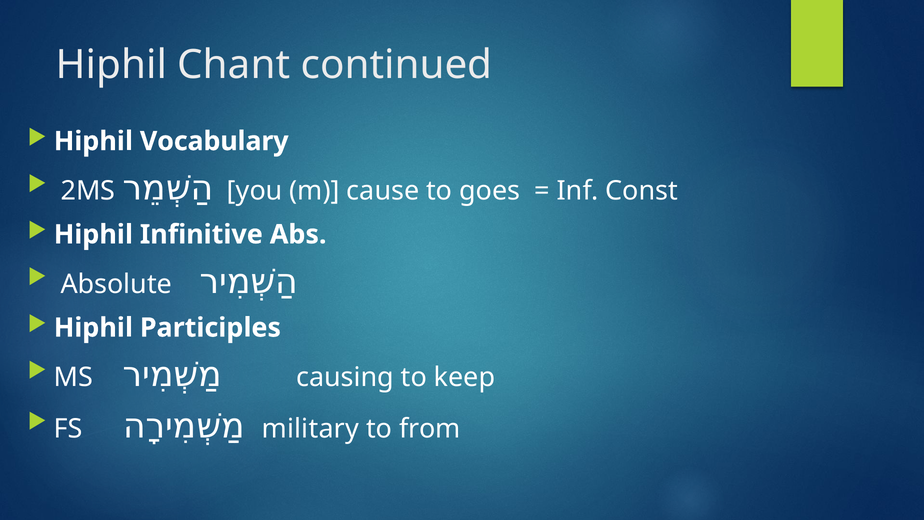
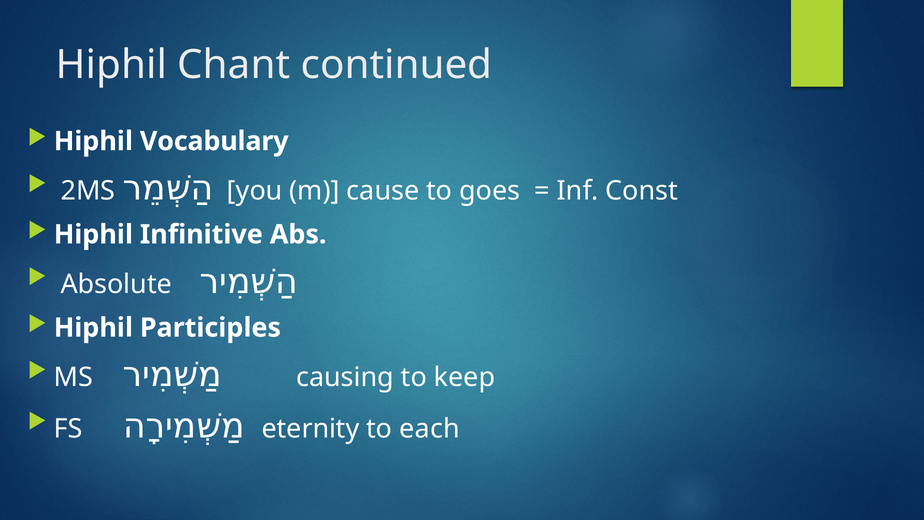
military: military -> eternity (311, 428)
from: from -> each (430, 428)
